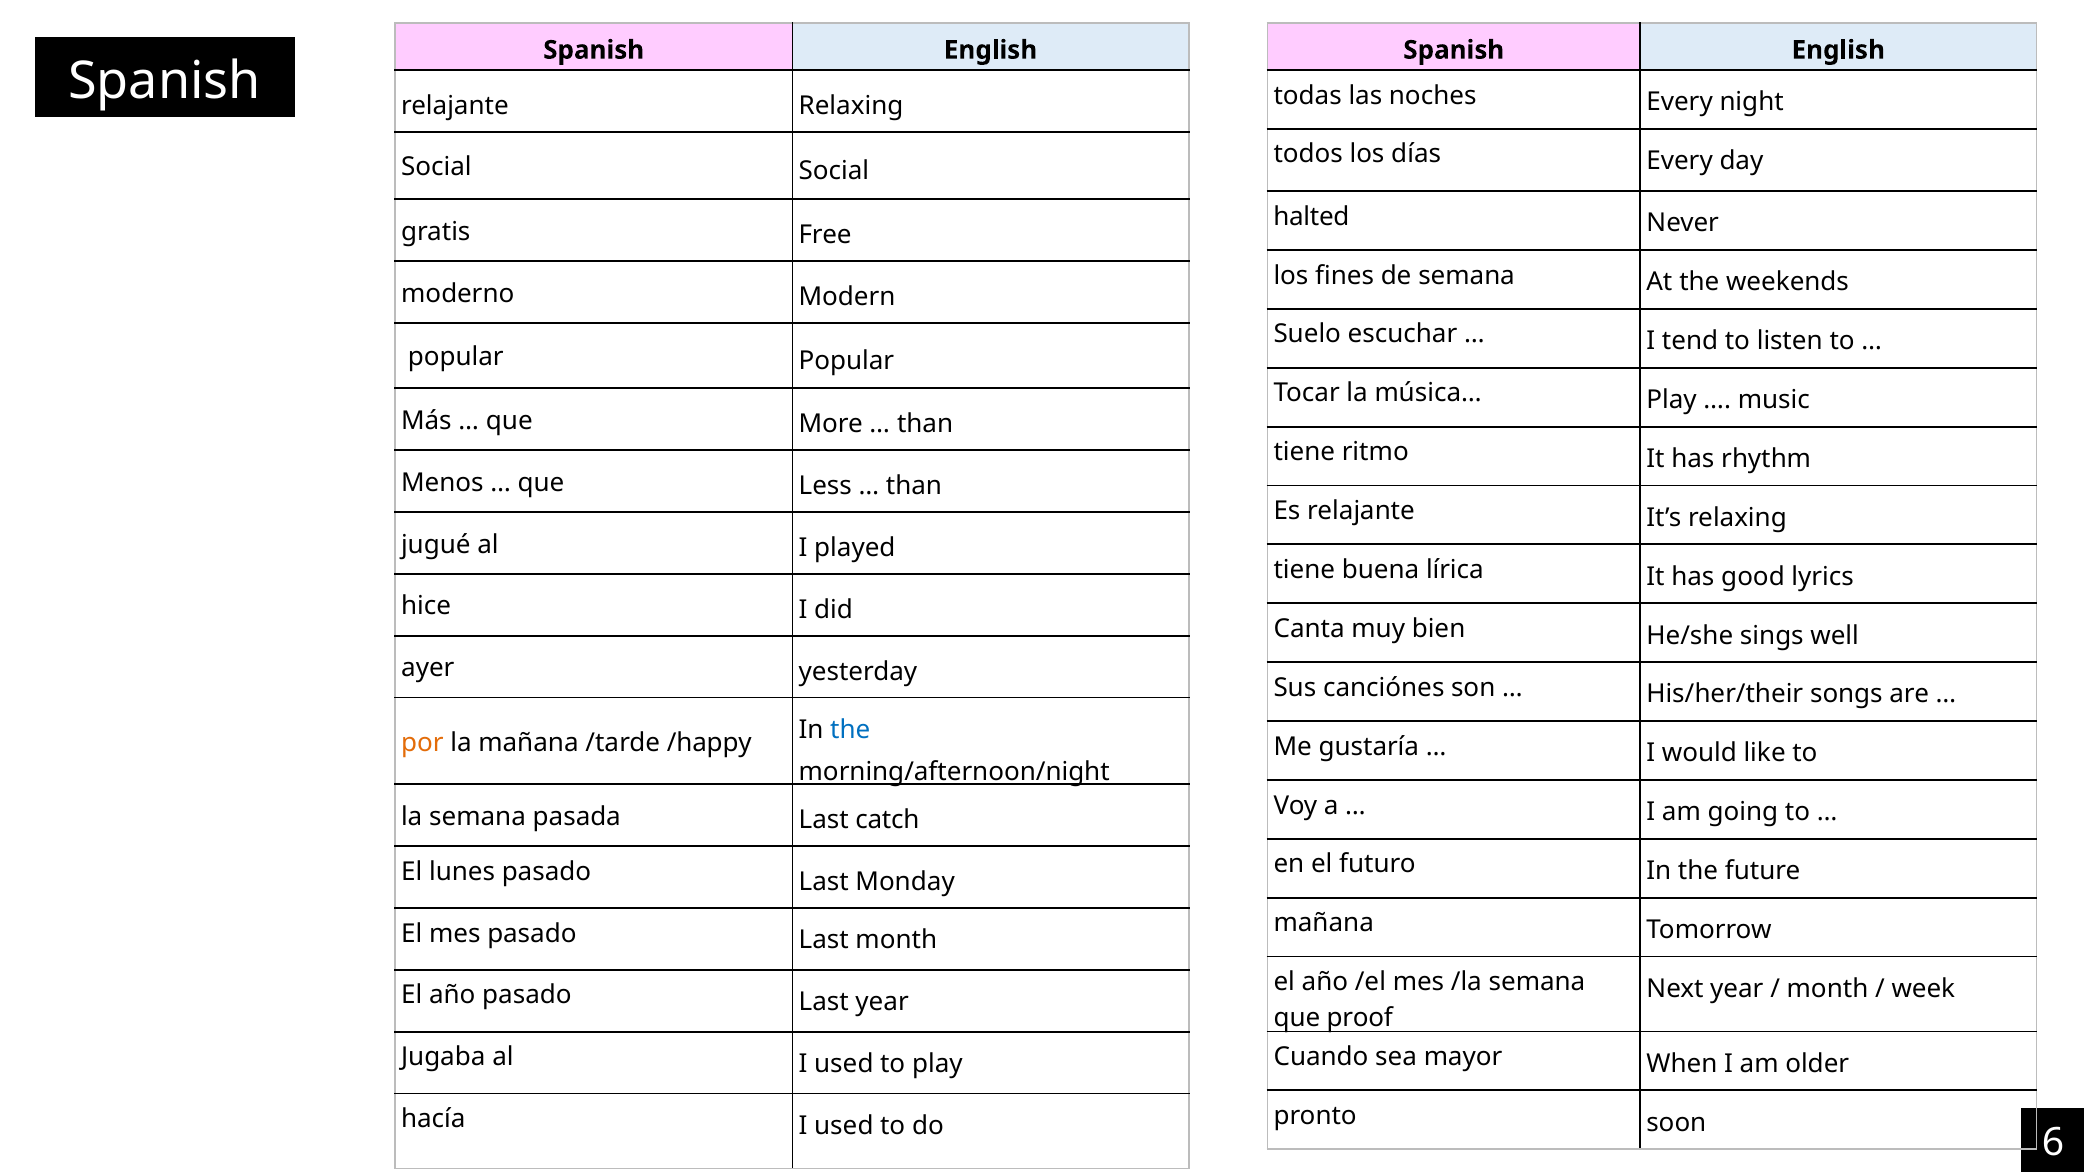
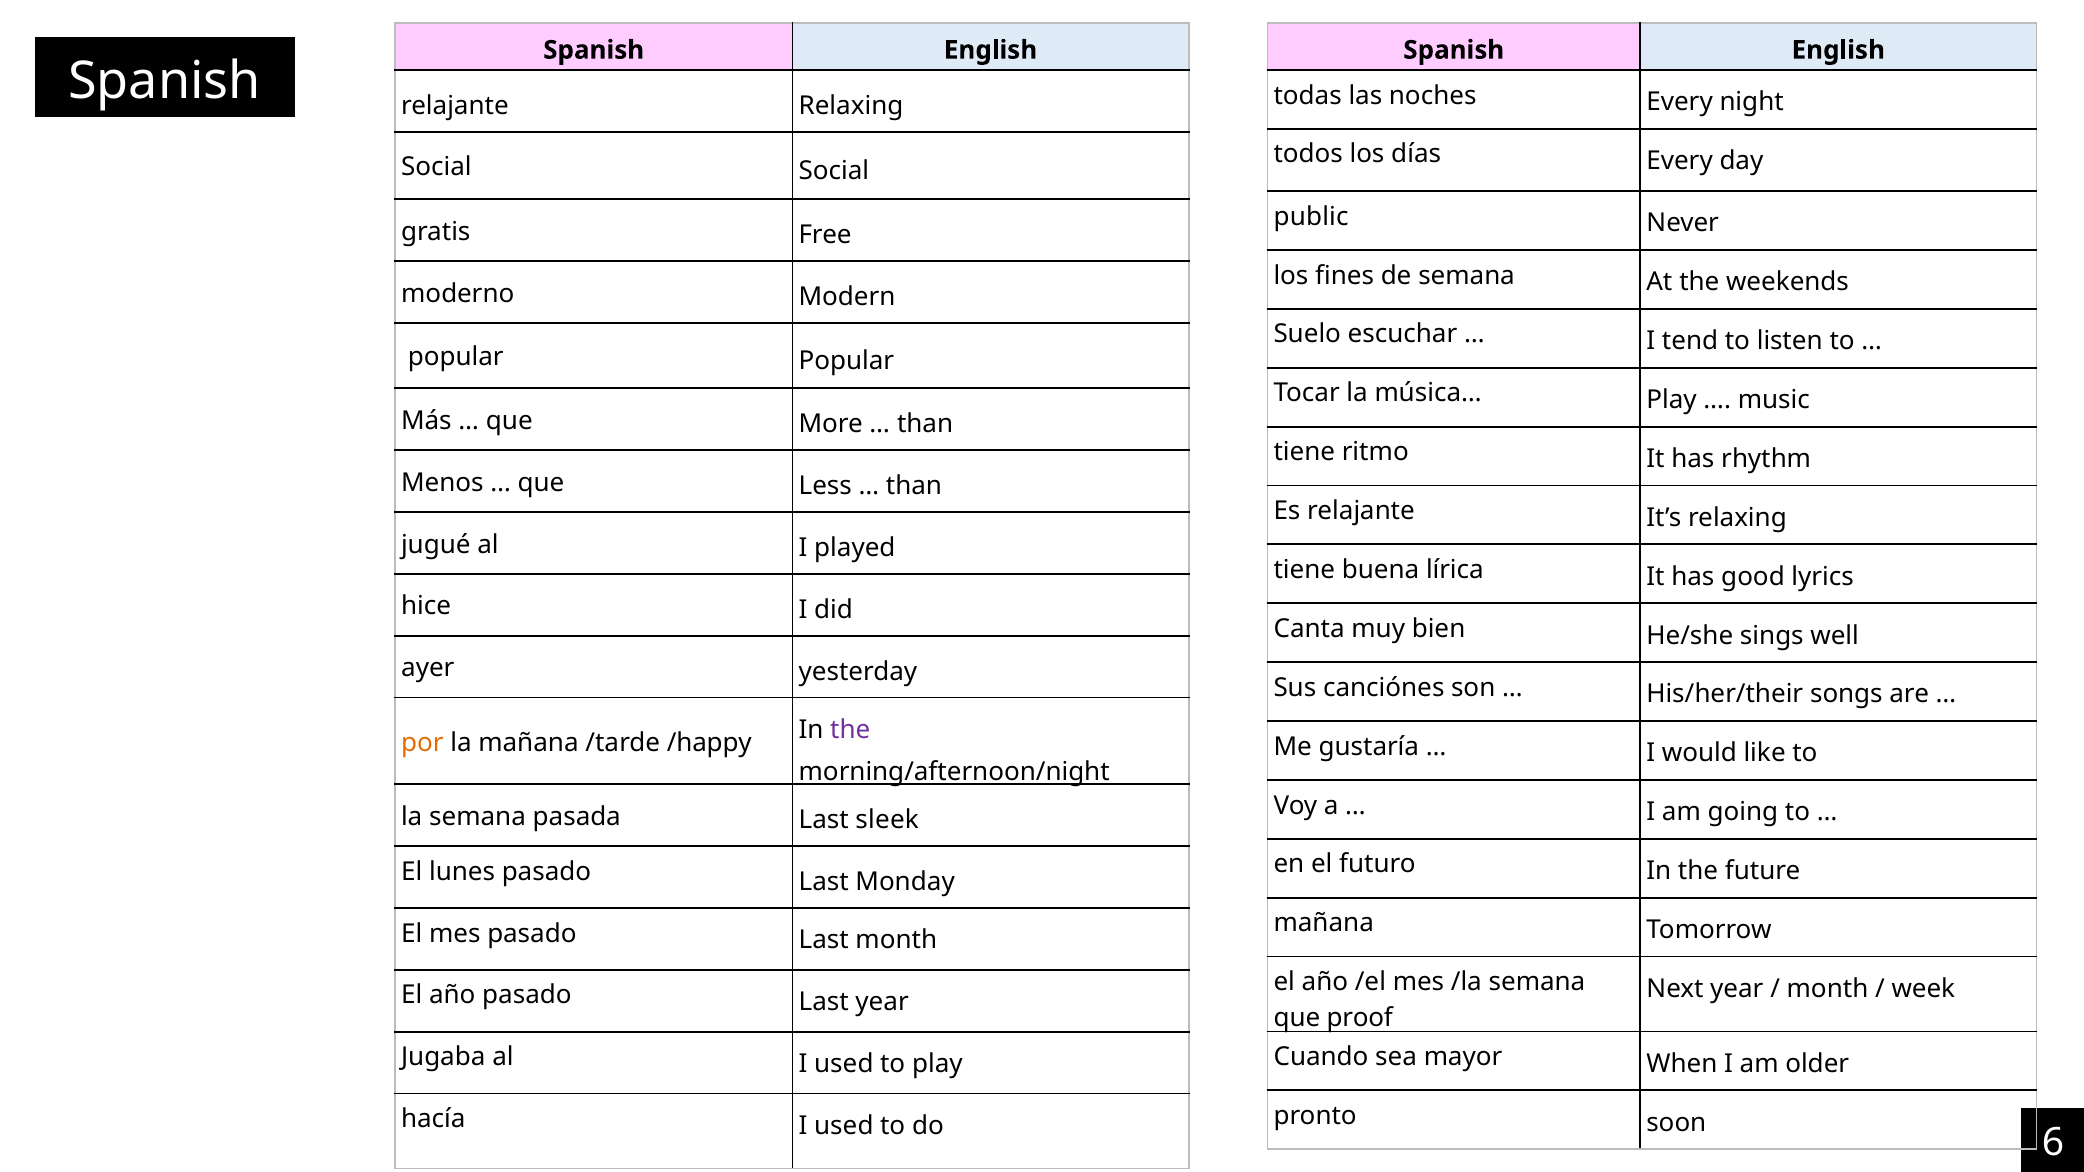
halted: halted -> public (1311, 217)
the colour: blue -> purple (850, 730)
catch: catch -> sleek (887, 820)
